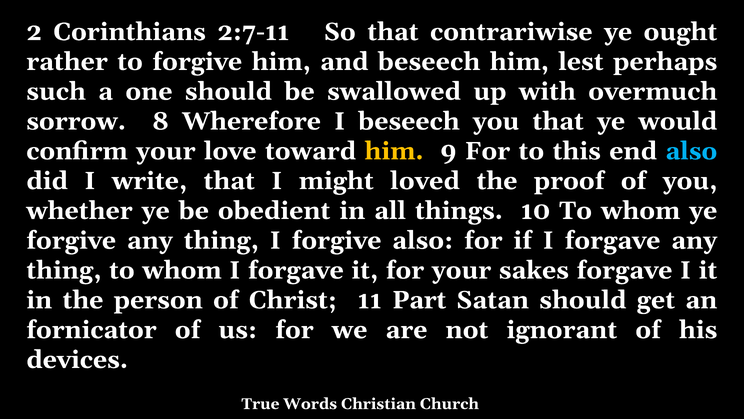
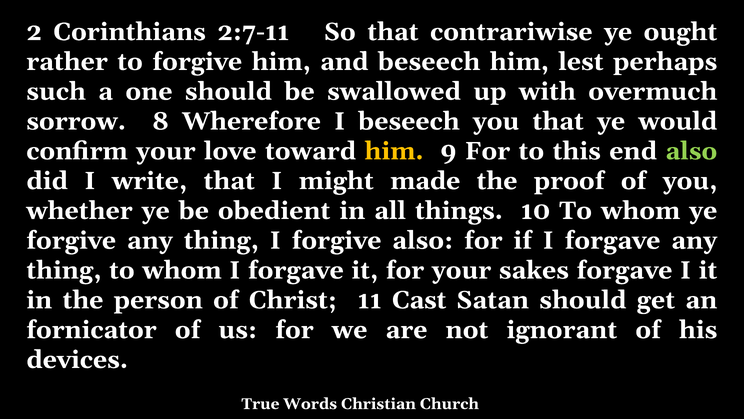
also colour: light blue -> light green (691, 151)
loved: loved -> made (425, 181)
Part: Part -> Cast (419, 300)
